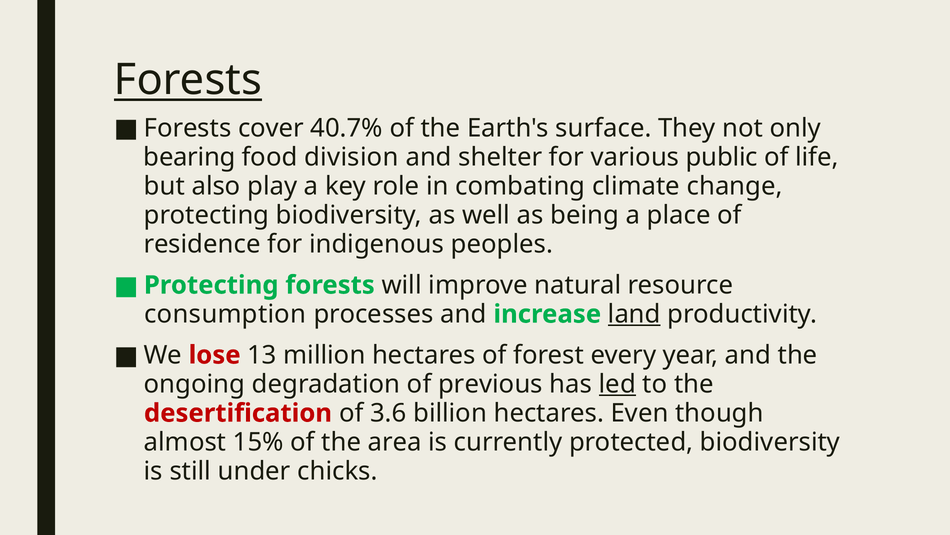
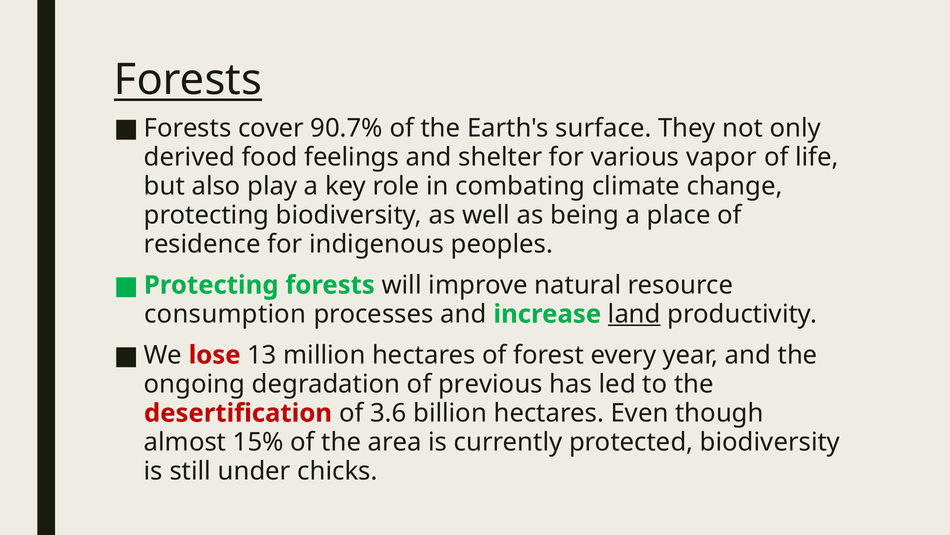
40.7%: 40.7% -> 90.7% (347, 128)
bearing: bearing -> derived (189, 157)
division: division -> feelings (352, 157)
public: public -> vapor (722, 157)
led underline: present -> none (617, 384)
